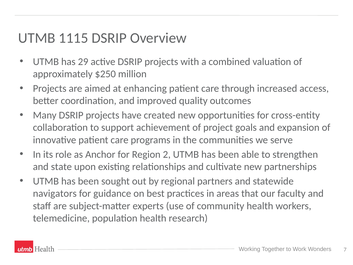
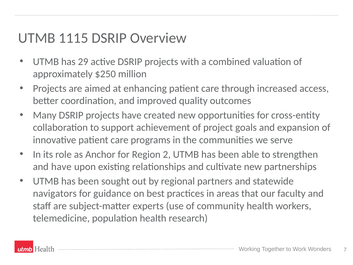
and state: state -> have (61, 167)
